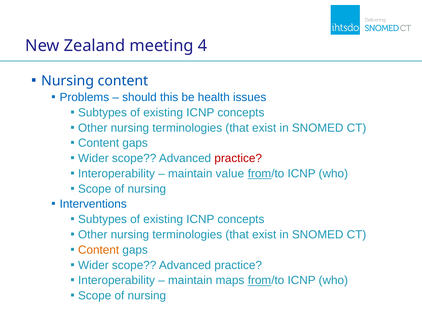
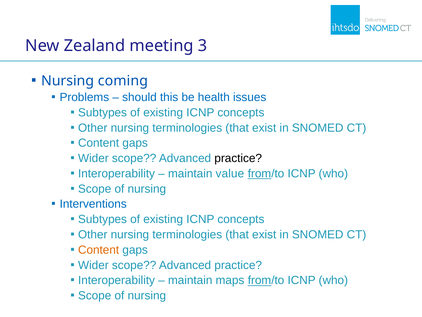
4: 4 -> 3 (203, 46)
Nursing content: content -> coming (123, 81)
practice colour: red -> black (238, 158)
